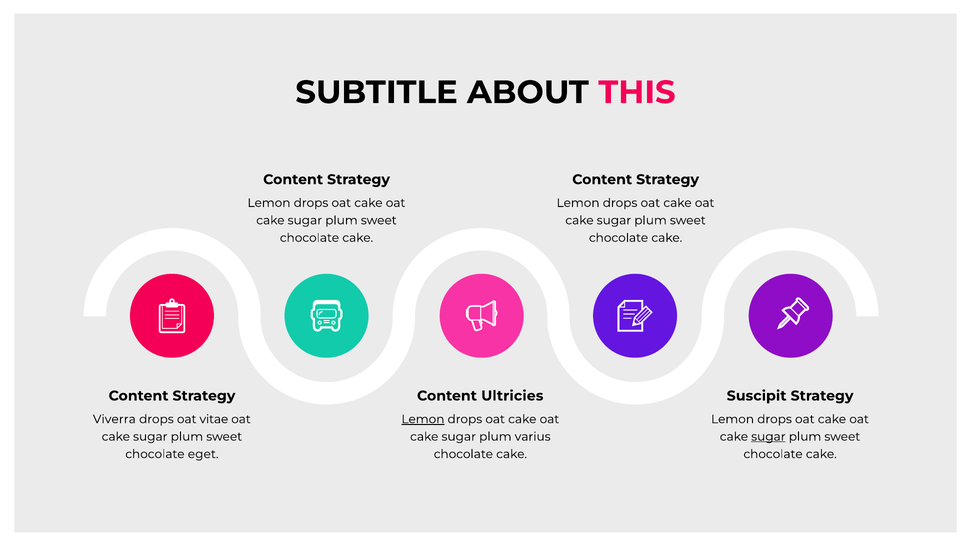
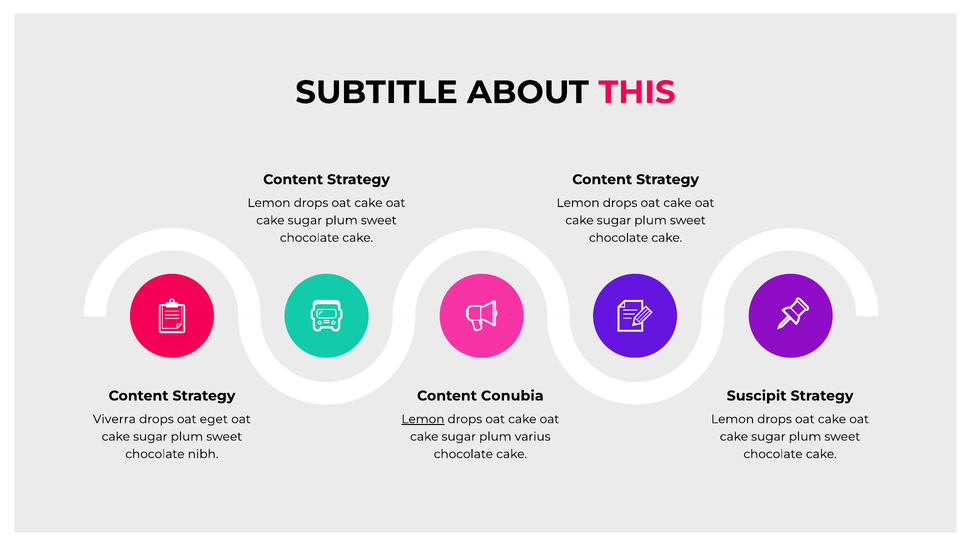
Ultricies: Ultricies -> Conubia (512, 396)
vitae: vitae -> eget (214, 419)
sugar underline: present -> none (768, 437)
eget: eget -> nibh (203, 454)
